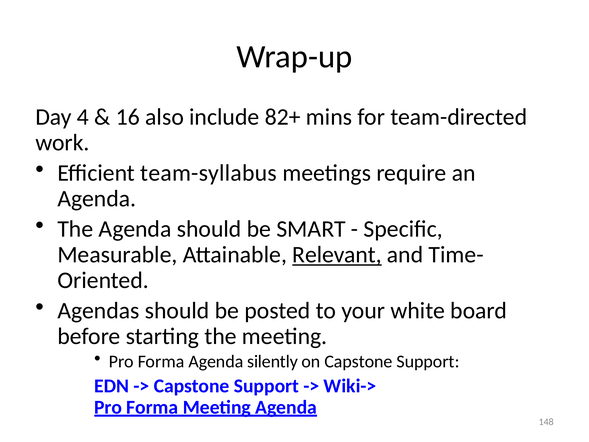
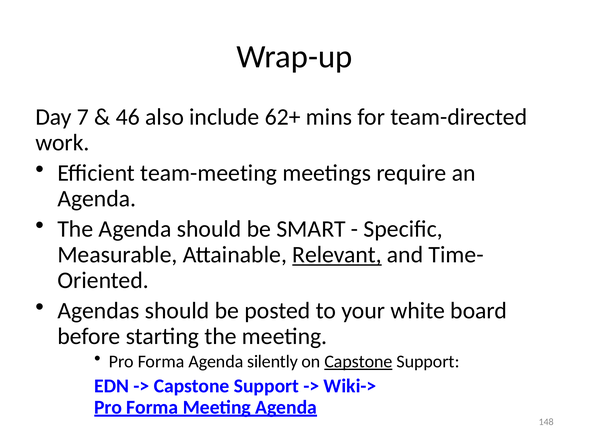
4: 4 -> 7 (83, 117)
16: 16 -> 46 (128, 117)
82+: 82+ -> 62+ (283, 117)
team-syllabus: team-syllabus -> team-meeting (209, 173)
Capstone underline: none -> present (358, 361)
